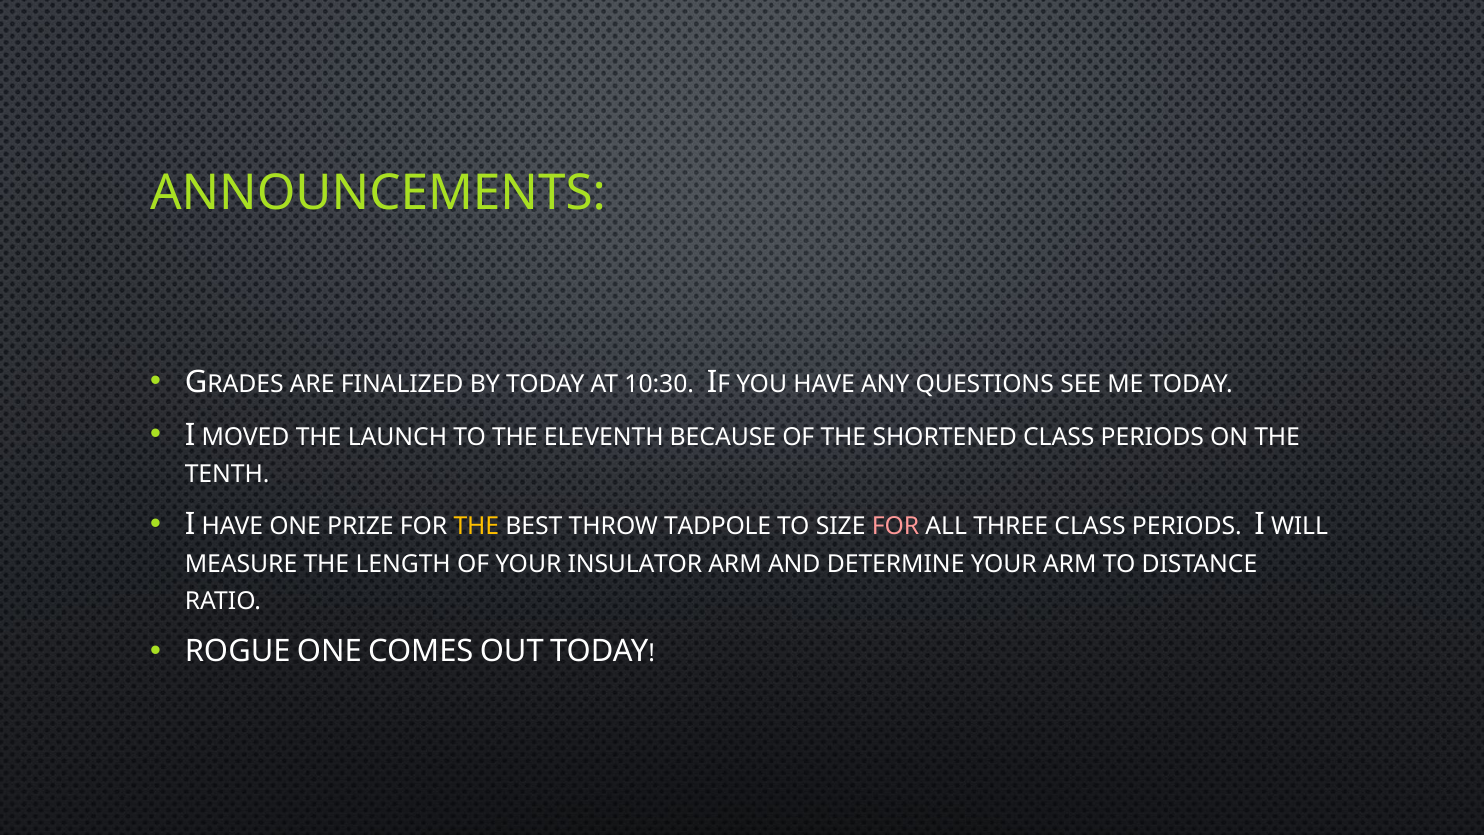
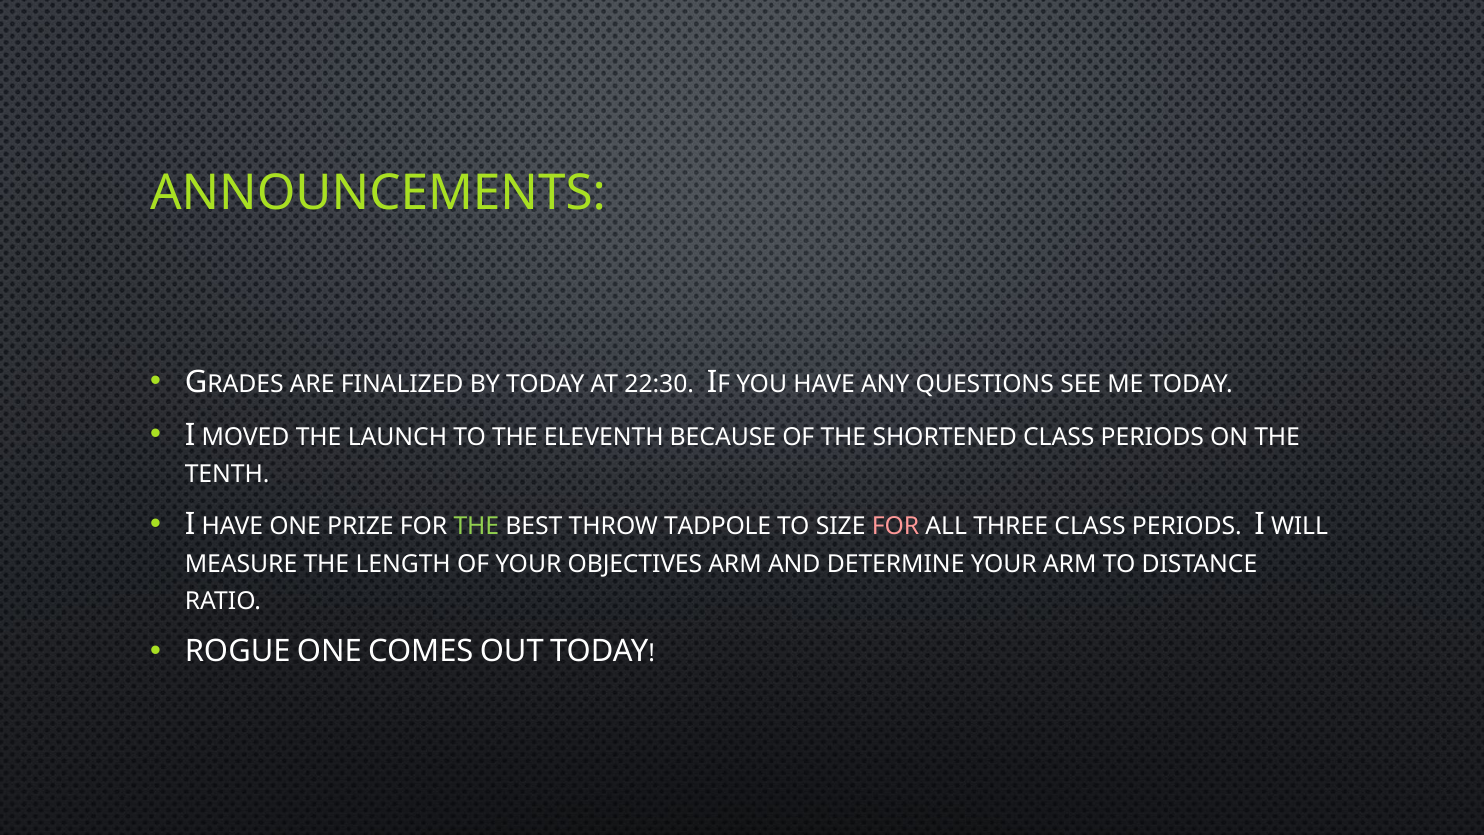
10:30: 10:30 -> 22:30 (659, 384)
THE colour: yellow -> light green (476, 527)
INSULATOR: INSULATOR -> OBJECTIVES (635, 564)
